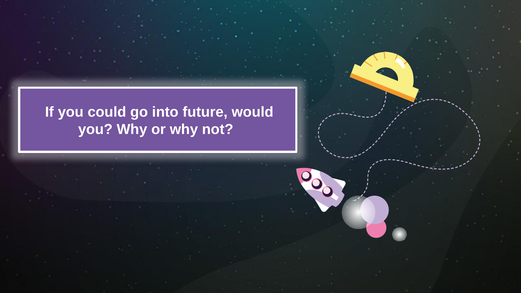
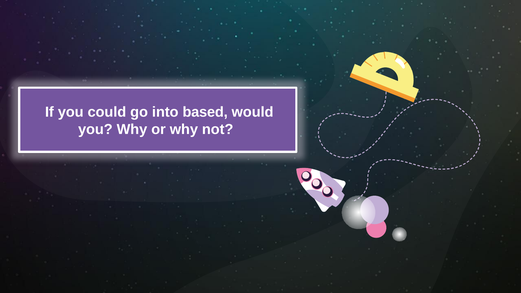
future: future -> based (205, 112)
